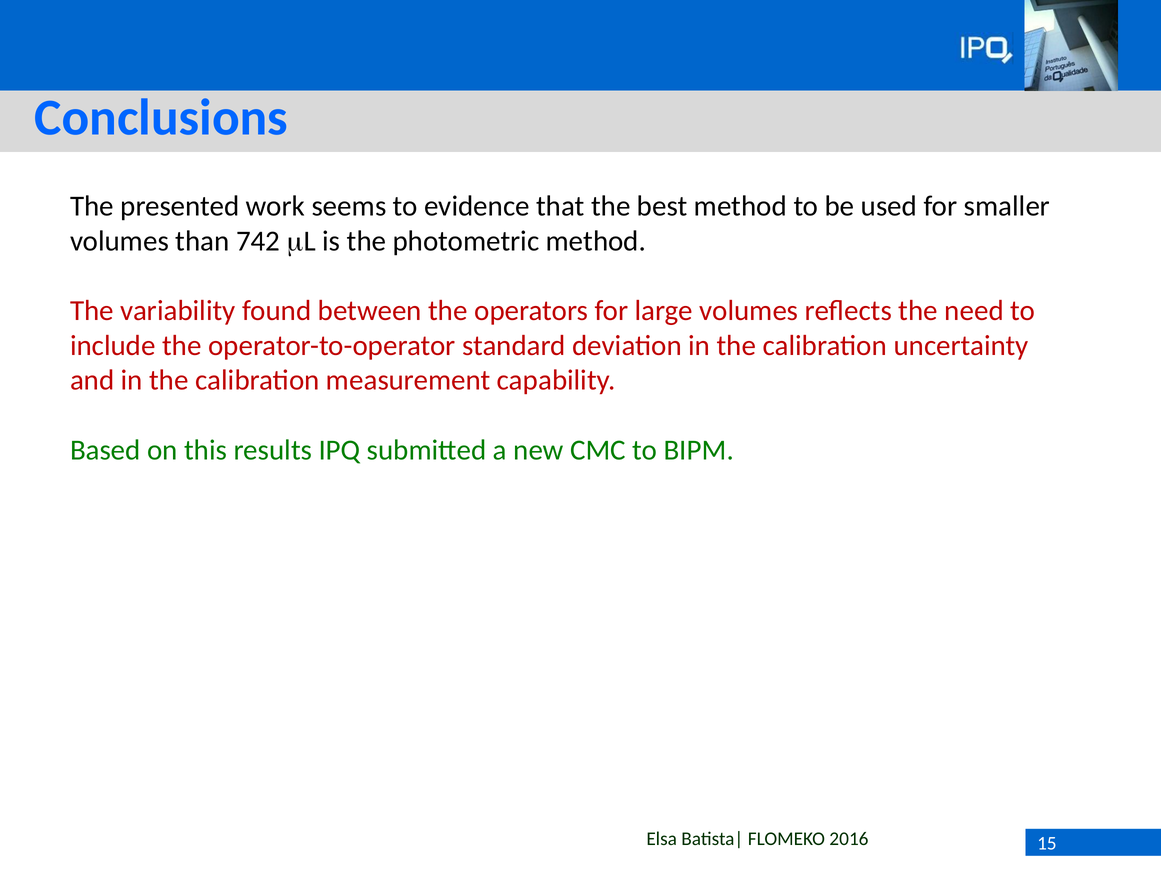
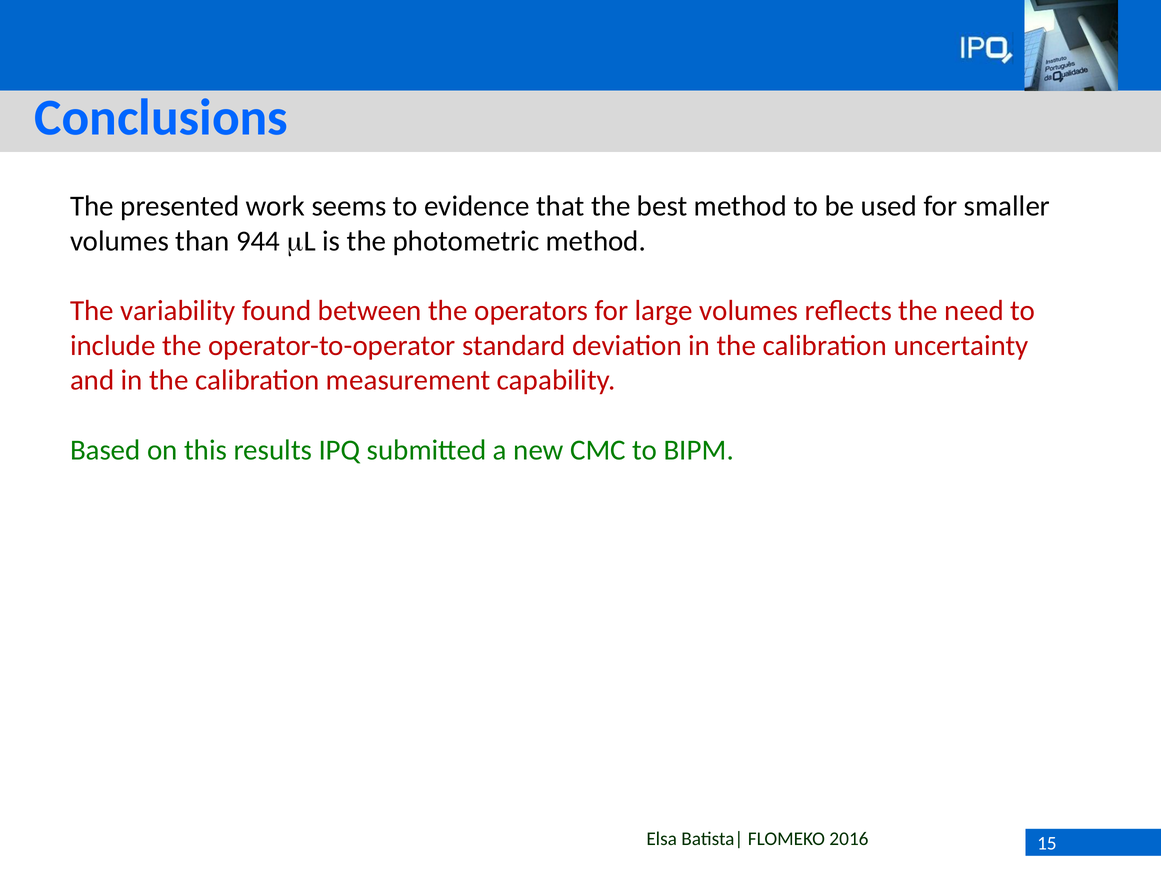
742: 742 -> 944 (258, 241)
